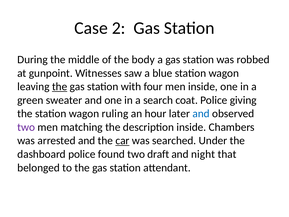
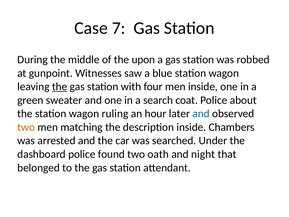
2: 2 -> 7 (119, 28)
body: body -> upon (143, 60)
giving: giving -> about (243, 100)
two colour: purple -> orange (26, 127)
car underline: present -> none (122, 141)
draft: draft -> oath (158, 154)
